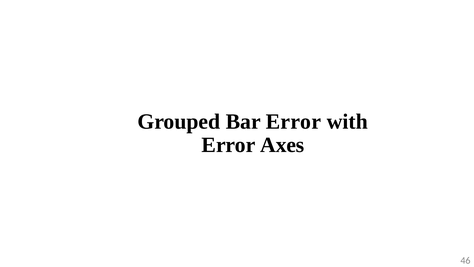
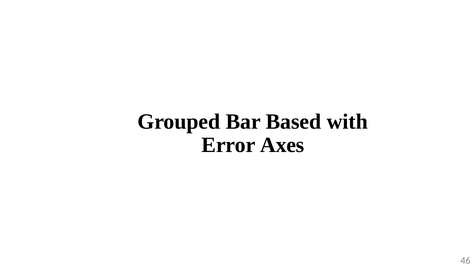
Bar Error: Error -> Based (294, 121)
